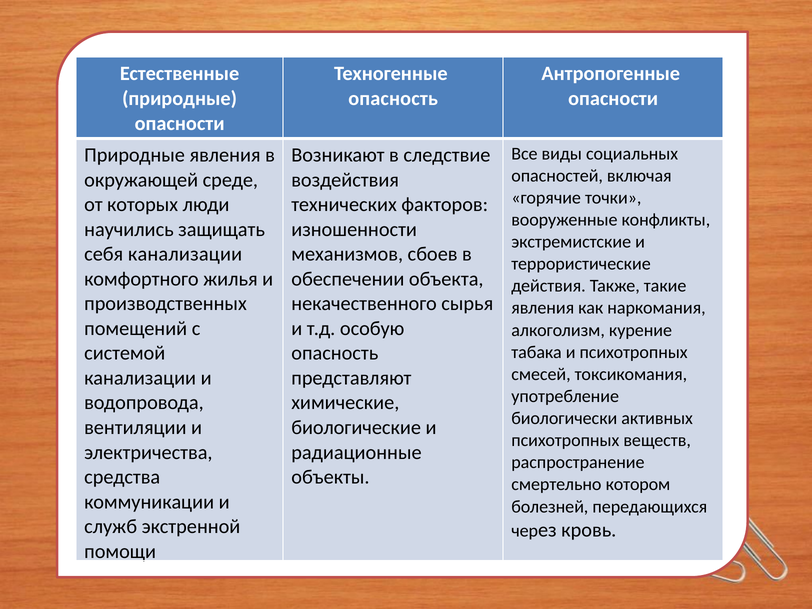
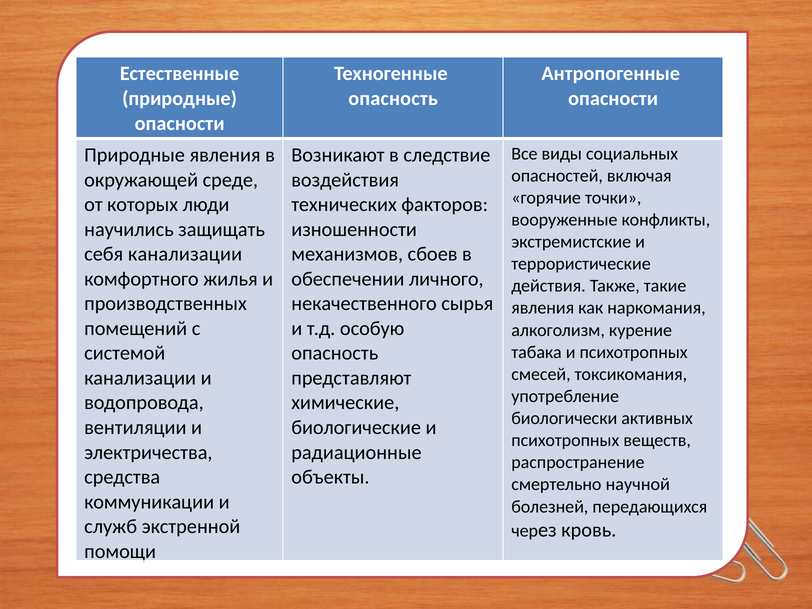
объекта: объекта -> личного (446, 279)
котором: котором -> научной (638, 485)
